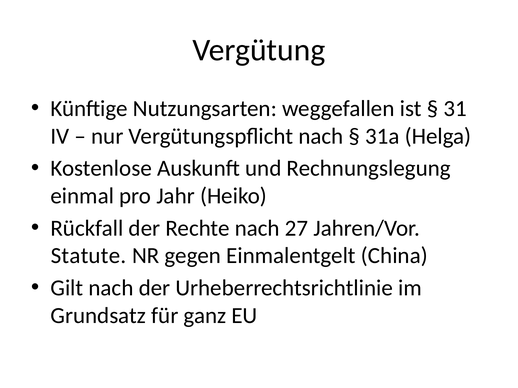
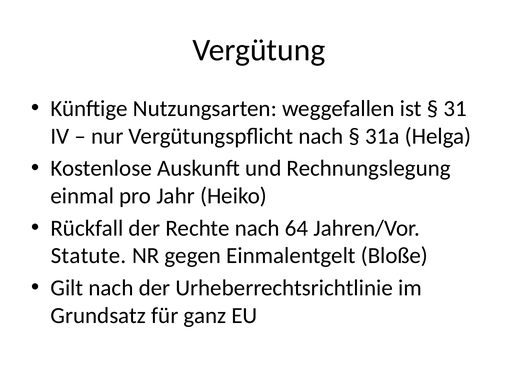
27: 27 -> 64 (297, 228)
China: China -> Bloße (394, 256)
